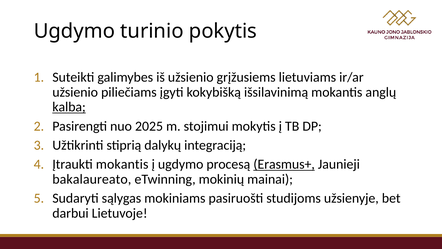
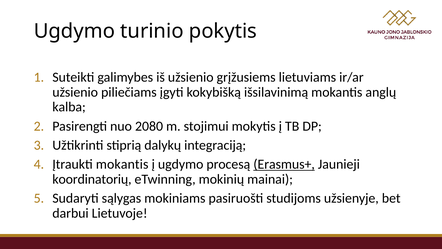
kalba underline: present -> none (69, 107)
2025: 2025 -> 2080 (149, 126)
bakalaureato: bakalaureato -> koordinatorių (92, 179)
